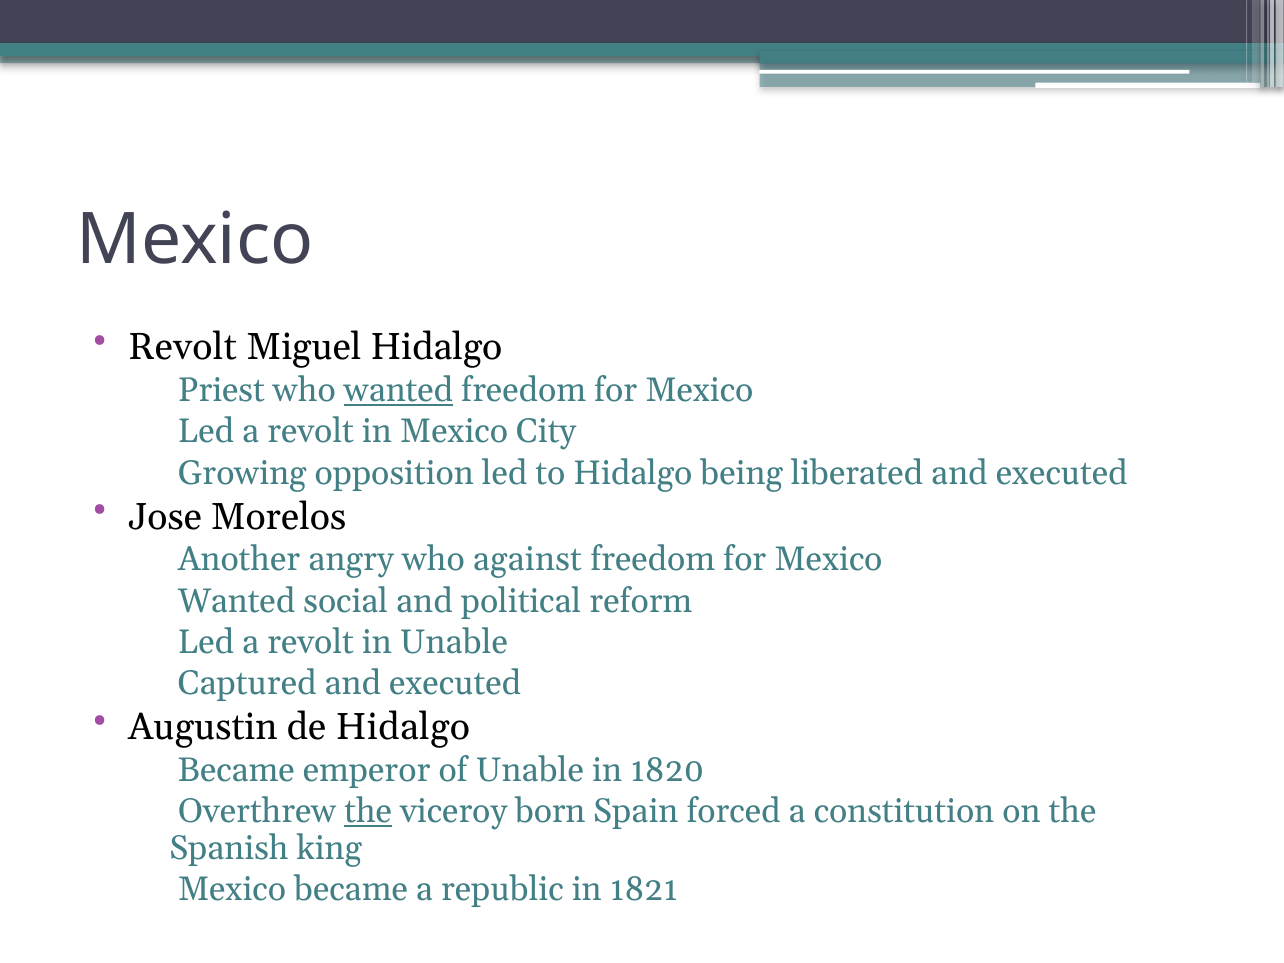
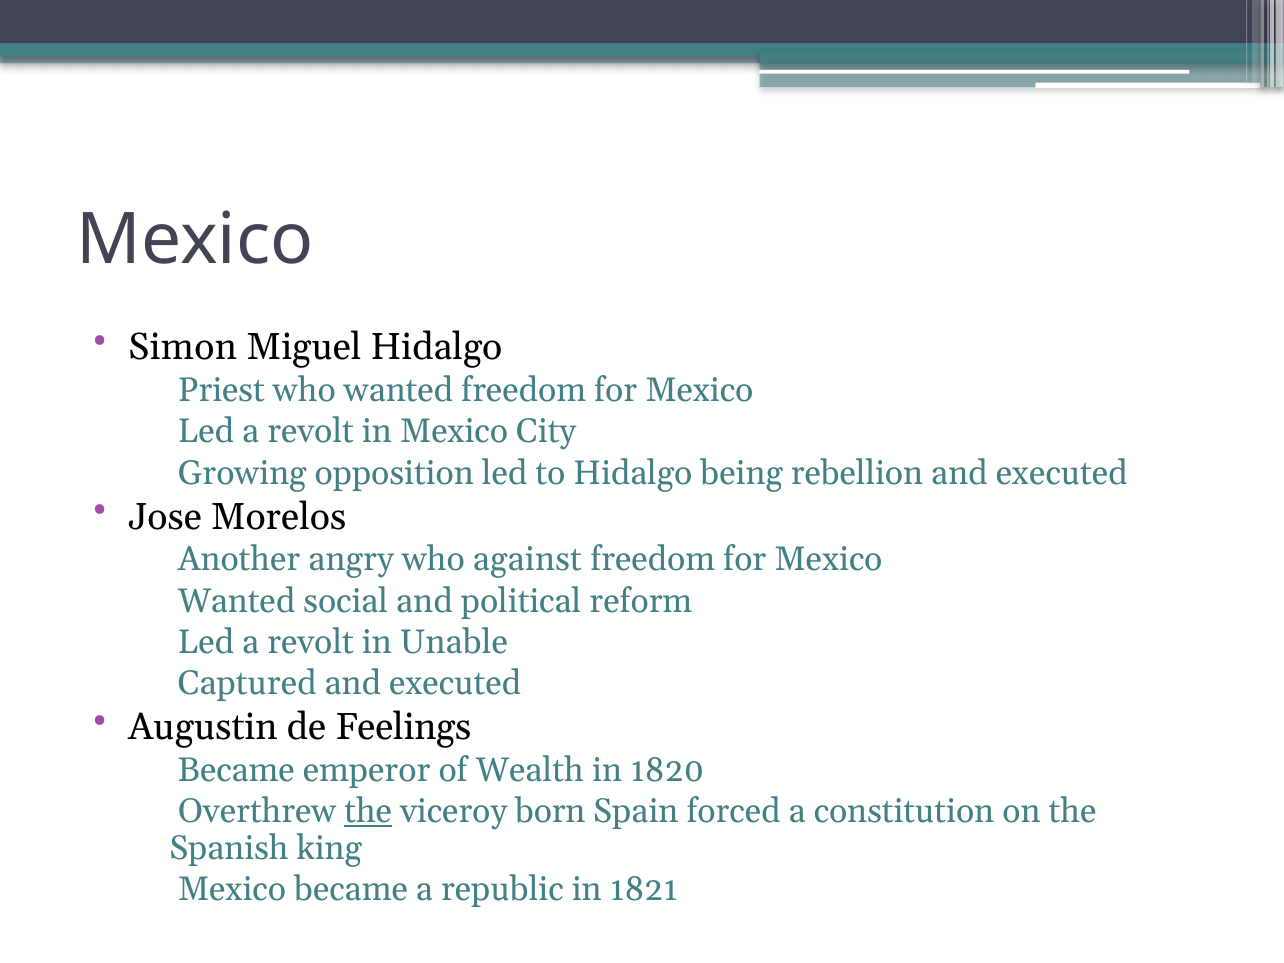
Revolt: Revolt -> Simon (183, 347)
wanted underline: present -> none (398, 390)
liberated: liberated -> rebellion (857, 473)
de Hidalgo: Hidalgo -> Feelings (403, 728)
of Unable: Unable -> Wealth (530, 770)
